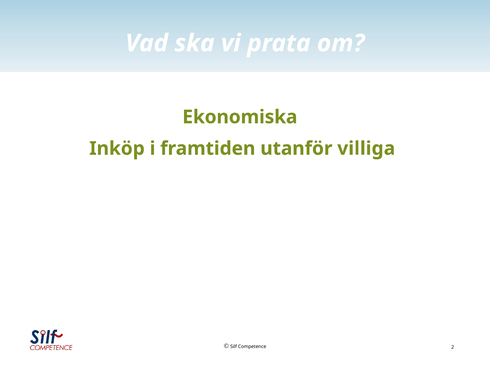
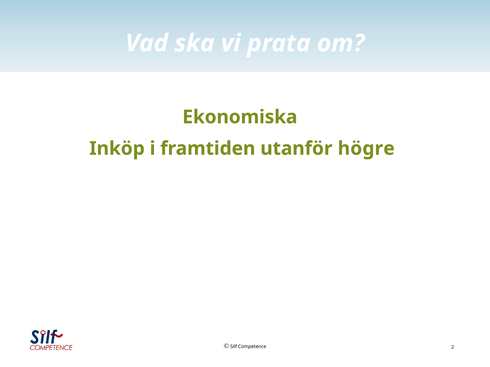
villiga: villiga -> högre (366, 149)
